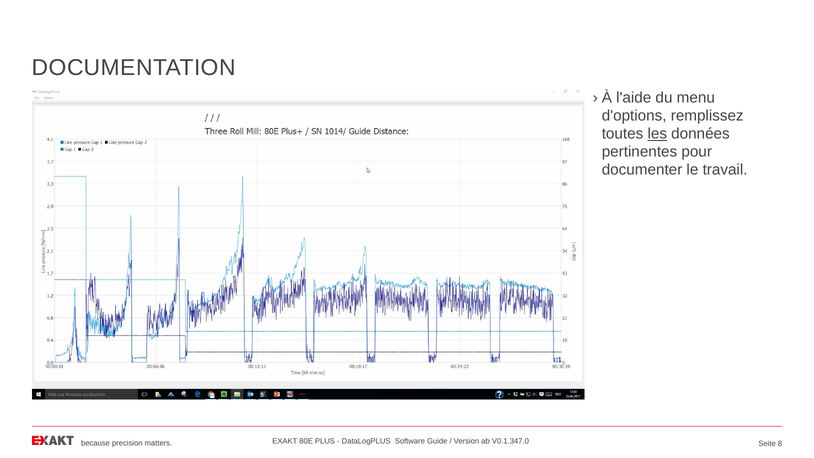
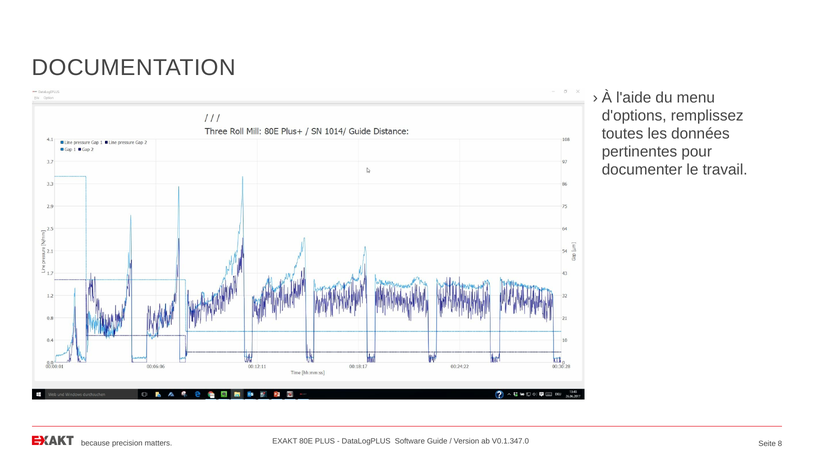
les underline: present -> none (657, 134)
